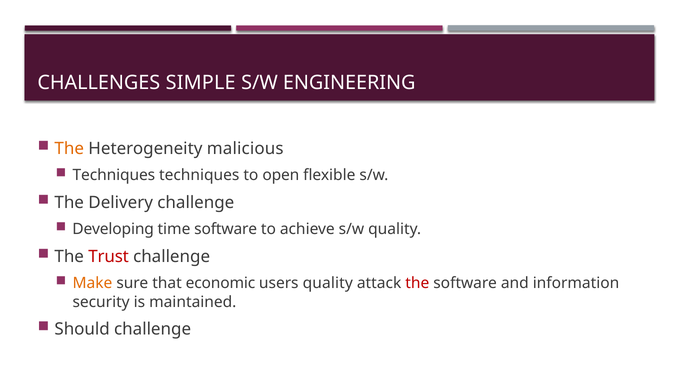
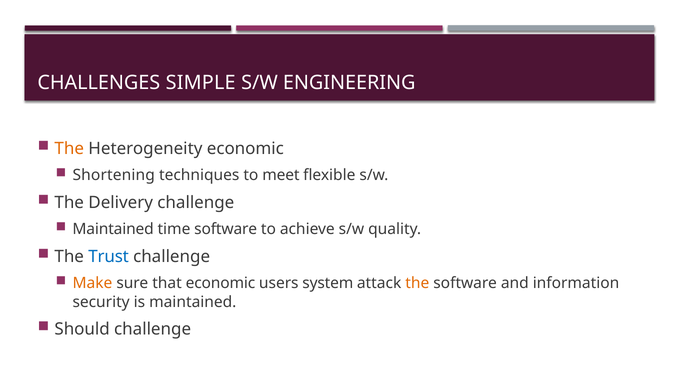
Heterogeneity malicious: malicious -> economic (245, 149)
Techniques: Techniques -> Shortening (114, 175)
open: open -> meet (281, 175)
Developing: Developing -> Maintained (113, 229)
Trust colour: red -> blue (109, 257)
users quality: quality -> system (328, 283)
the colour: red -> orange (417, 283)
